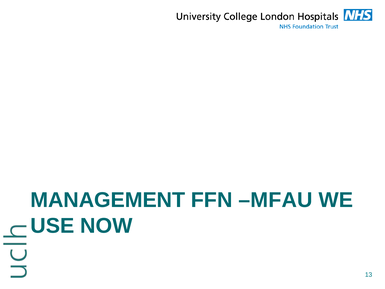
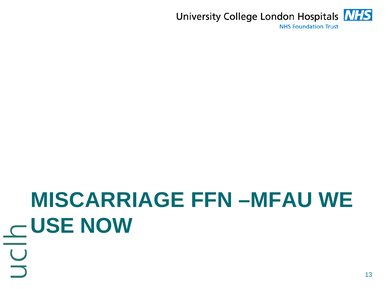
MANAGEMENT: MANAGEMENT -> MISCARRIAGE (108, 200)
